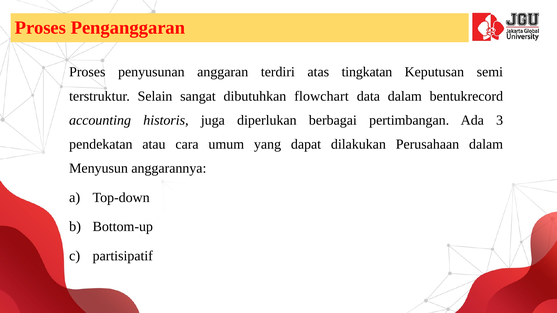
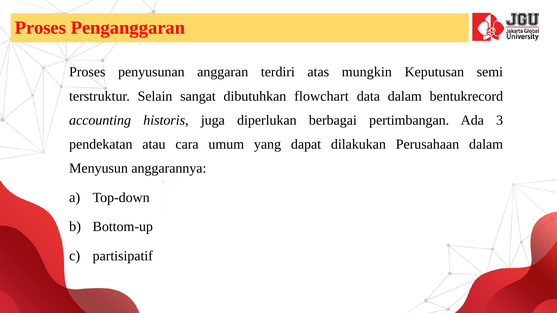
tingkatan: tingkatan -> mungkin (367, 72)
